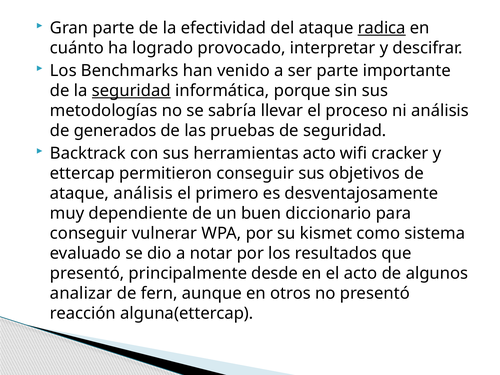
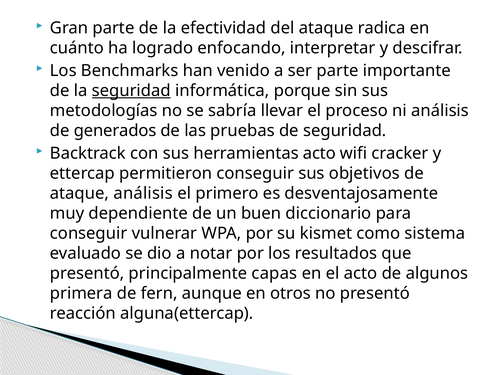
radica underline: present -> none (382, 28)
provocado: provocado -> enfocando (242, 48)
desde: desde -> capas (274, 273)
analizar: analizar -> primera (81, 293)
